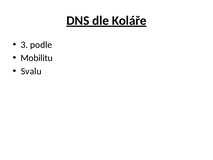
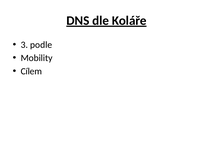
Mobilitu: Mobilitu -> Mobility (37, 58)
Svalu: Svalu -> Cílem (31, 71)
